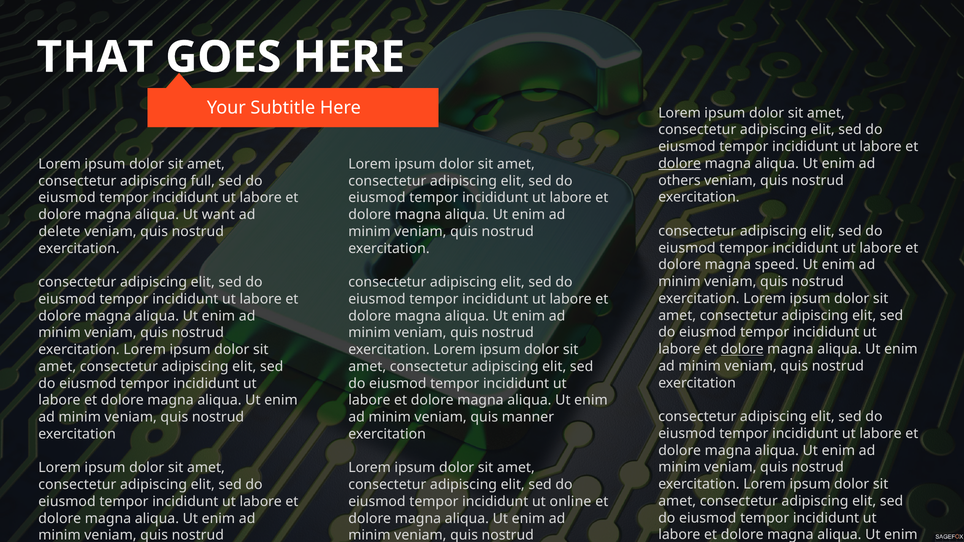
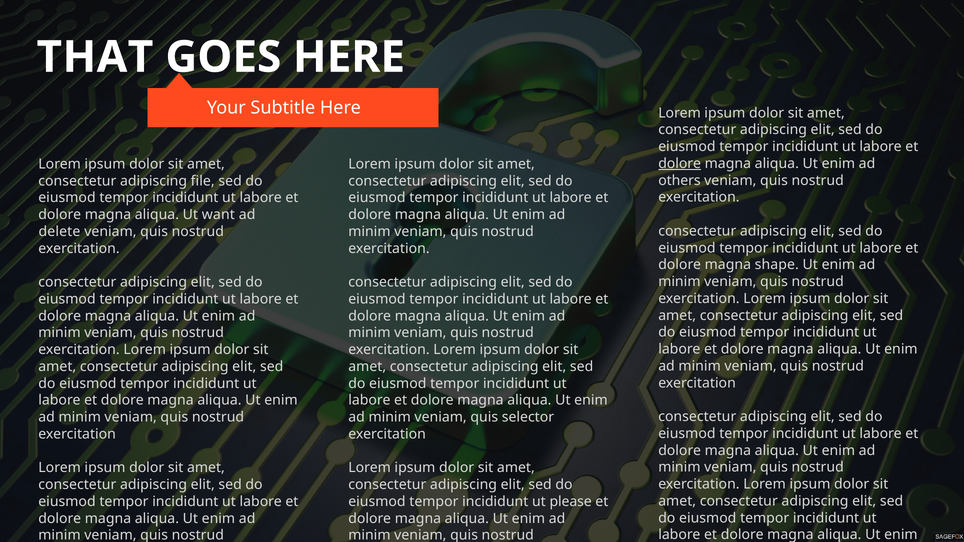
full: full -> file (203, 181)
speed: speed -> shape (777, 265)
dolore underline: present -> none (742, 349)
manner: manner -> selector (528, 417)
online: online -> please (571, 502)
